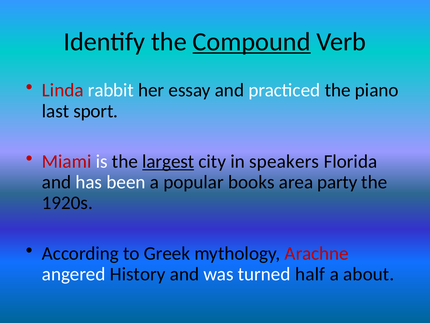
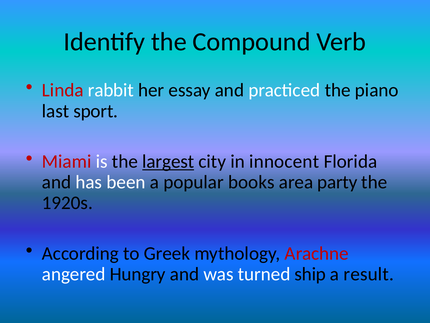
Compound underline: present -> none (252, 42)
speakers: speakers -> innocent (284, 161)
History: History -> Hungry (138, 274)
half: half -> ship (310, 274)
about: about -> result (369, 274)
